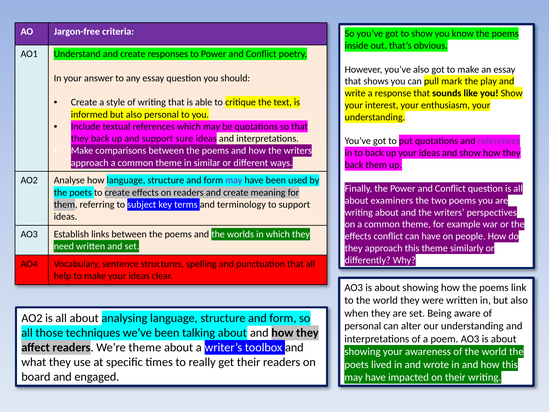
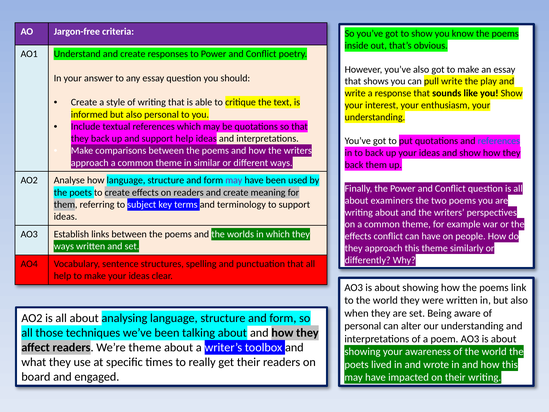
pull mark: mark -> write (452, 81)
support sure: sure -> help (184, 138)
references colour: purple -> blue (499, 141)
need: need -> ways (64, 246)
